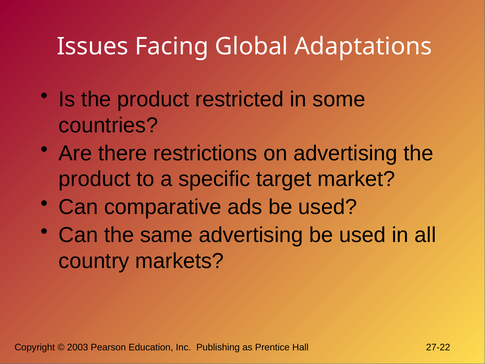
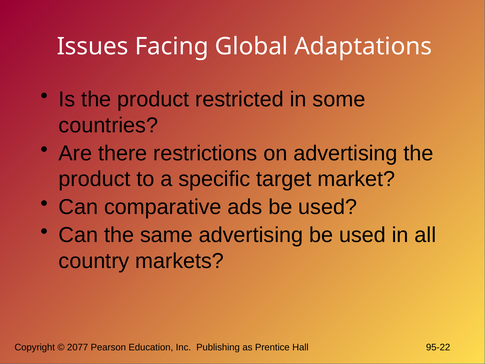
2003: 2003 -> 2077 (78, 347)
27-22: 27-22 -> 95-22 (438, 347)
